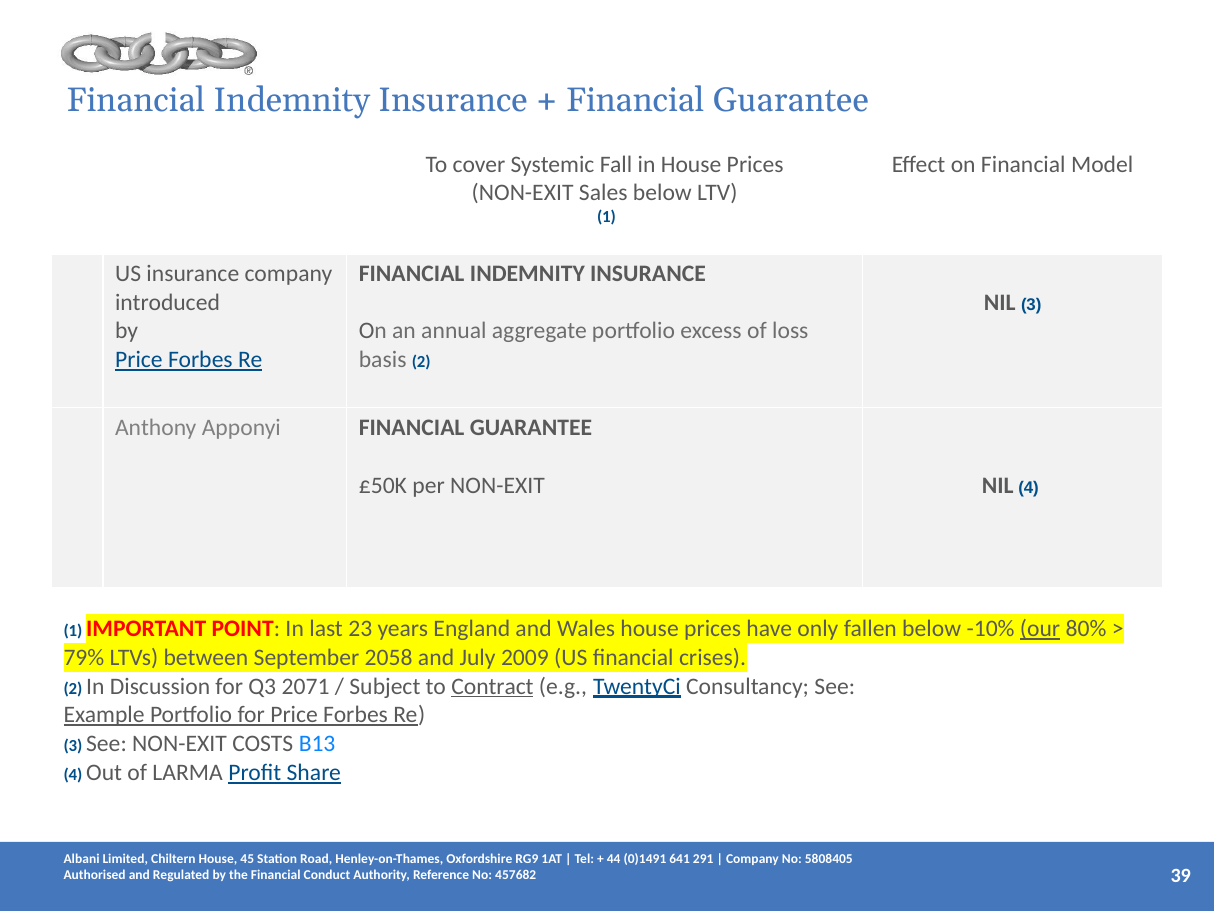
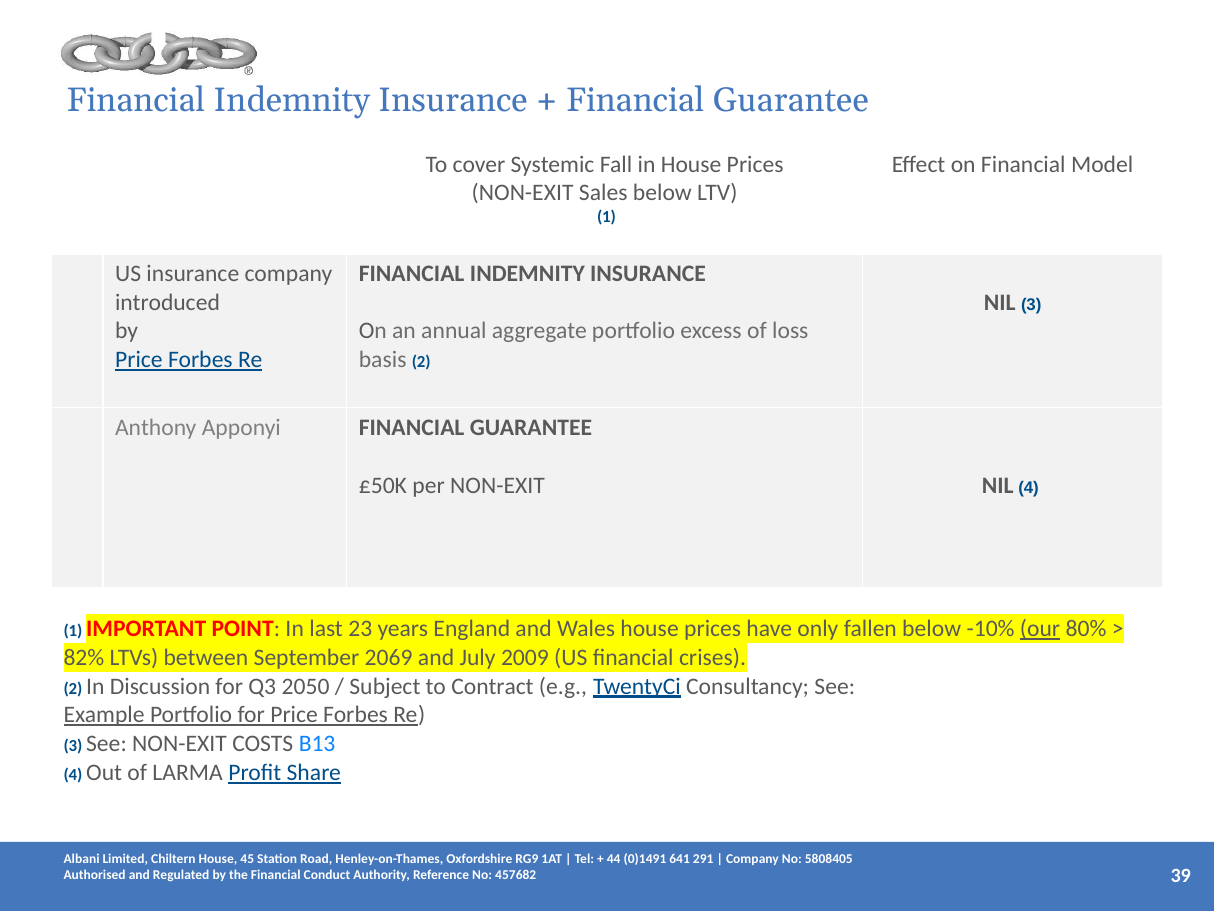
79%: 79% -> 82% (84, 657)
2058: 2058 -> 2069 (389, 657)
2071: 2071 -> 2050 (306, 686)
Contract underline: present -> none (492, 686)
